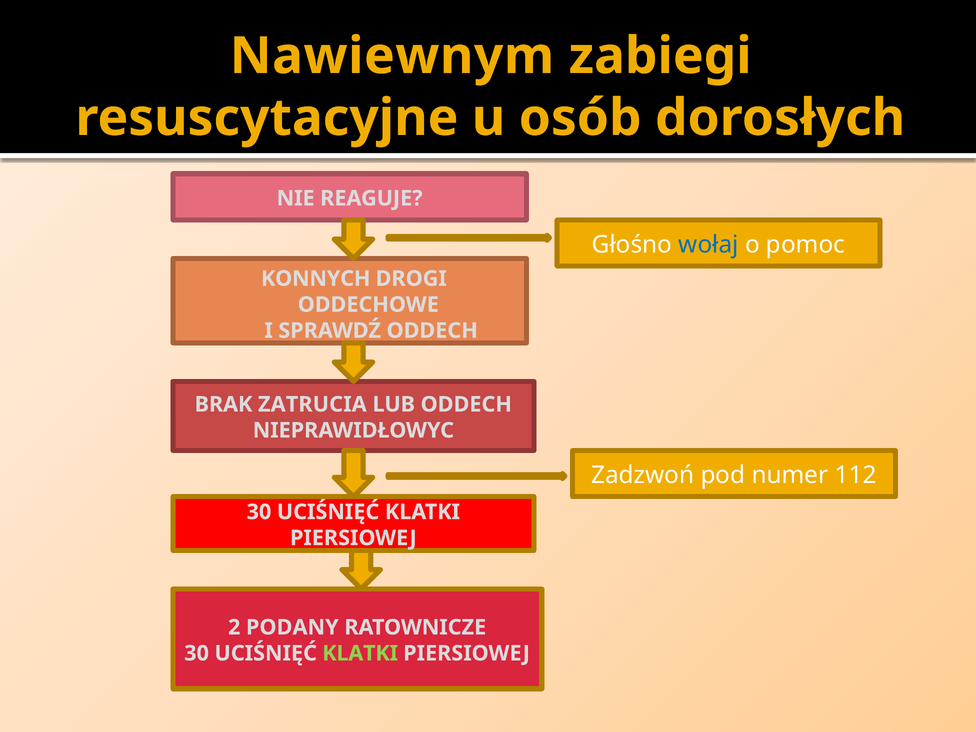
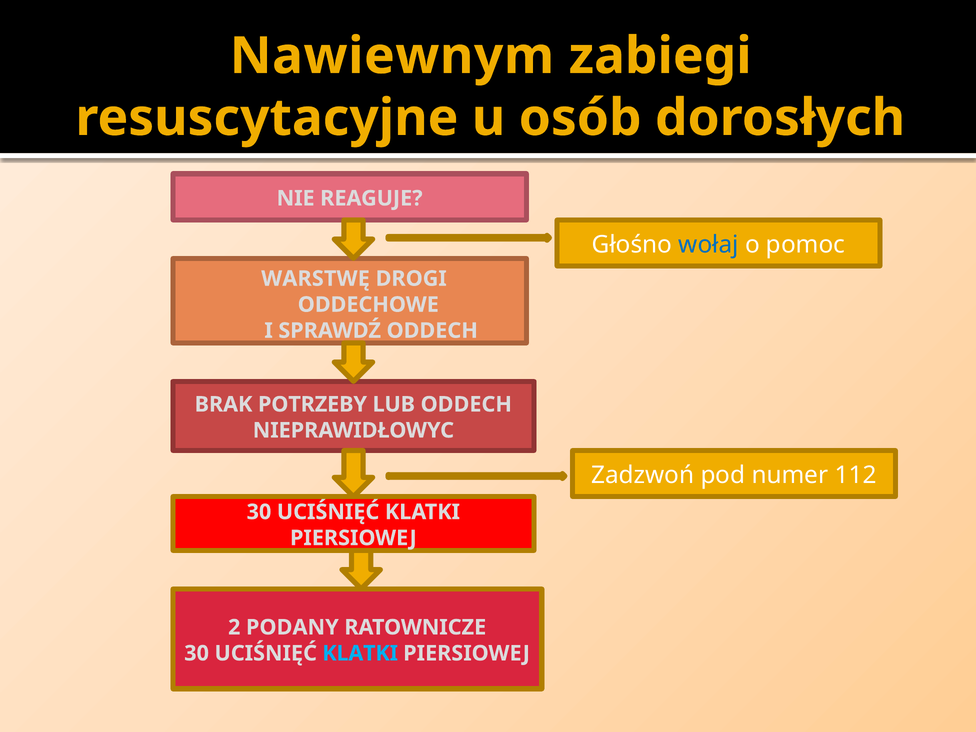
KONNYCH: KONNYCH -> WARSTWĘ (316, 279)
ZATRUCIA: ZATRUCIA -> POTRZEBY (312, 404)
KLATKI colour: light green -> light blue (360, 653)
